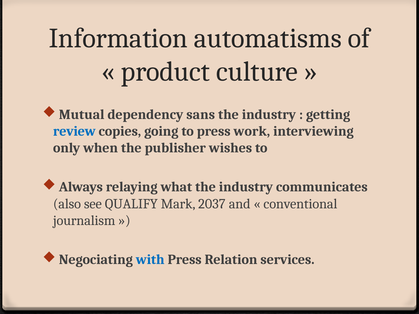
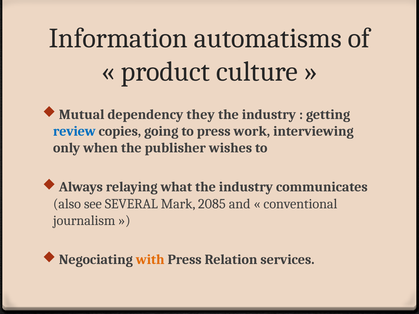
sans: sans -> they (201, 115)
QUALIFY: QUALIFY -> SEVERAL (131, 204)
2037: 2037 -> 2085 (212, 204)
with colour: blue -> orange (150, 260)
